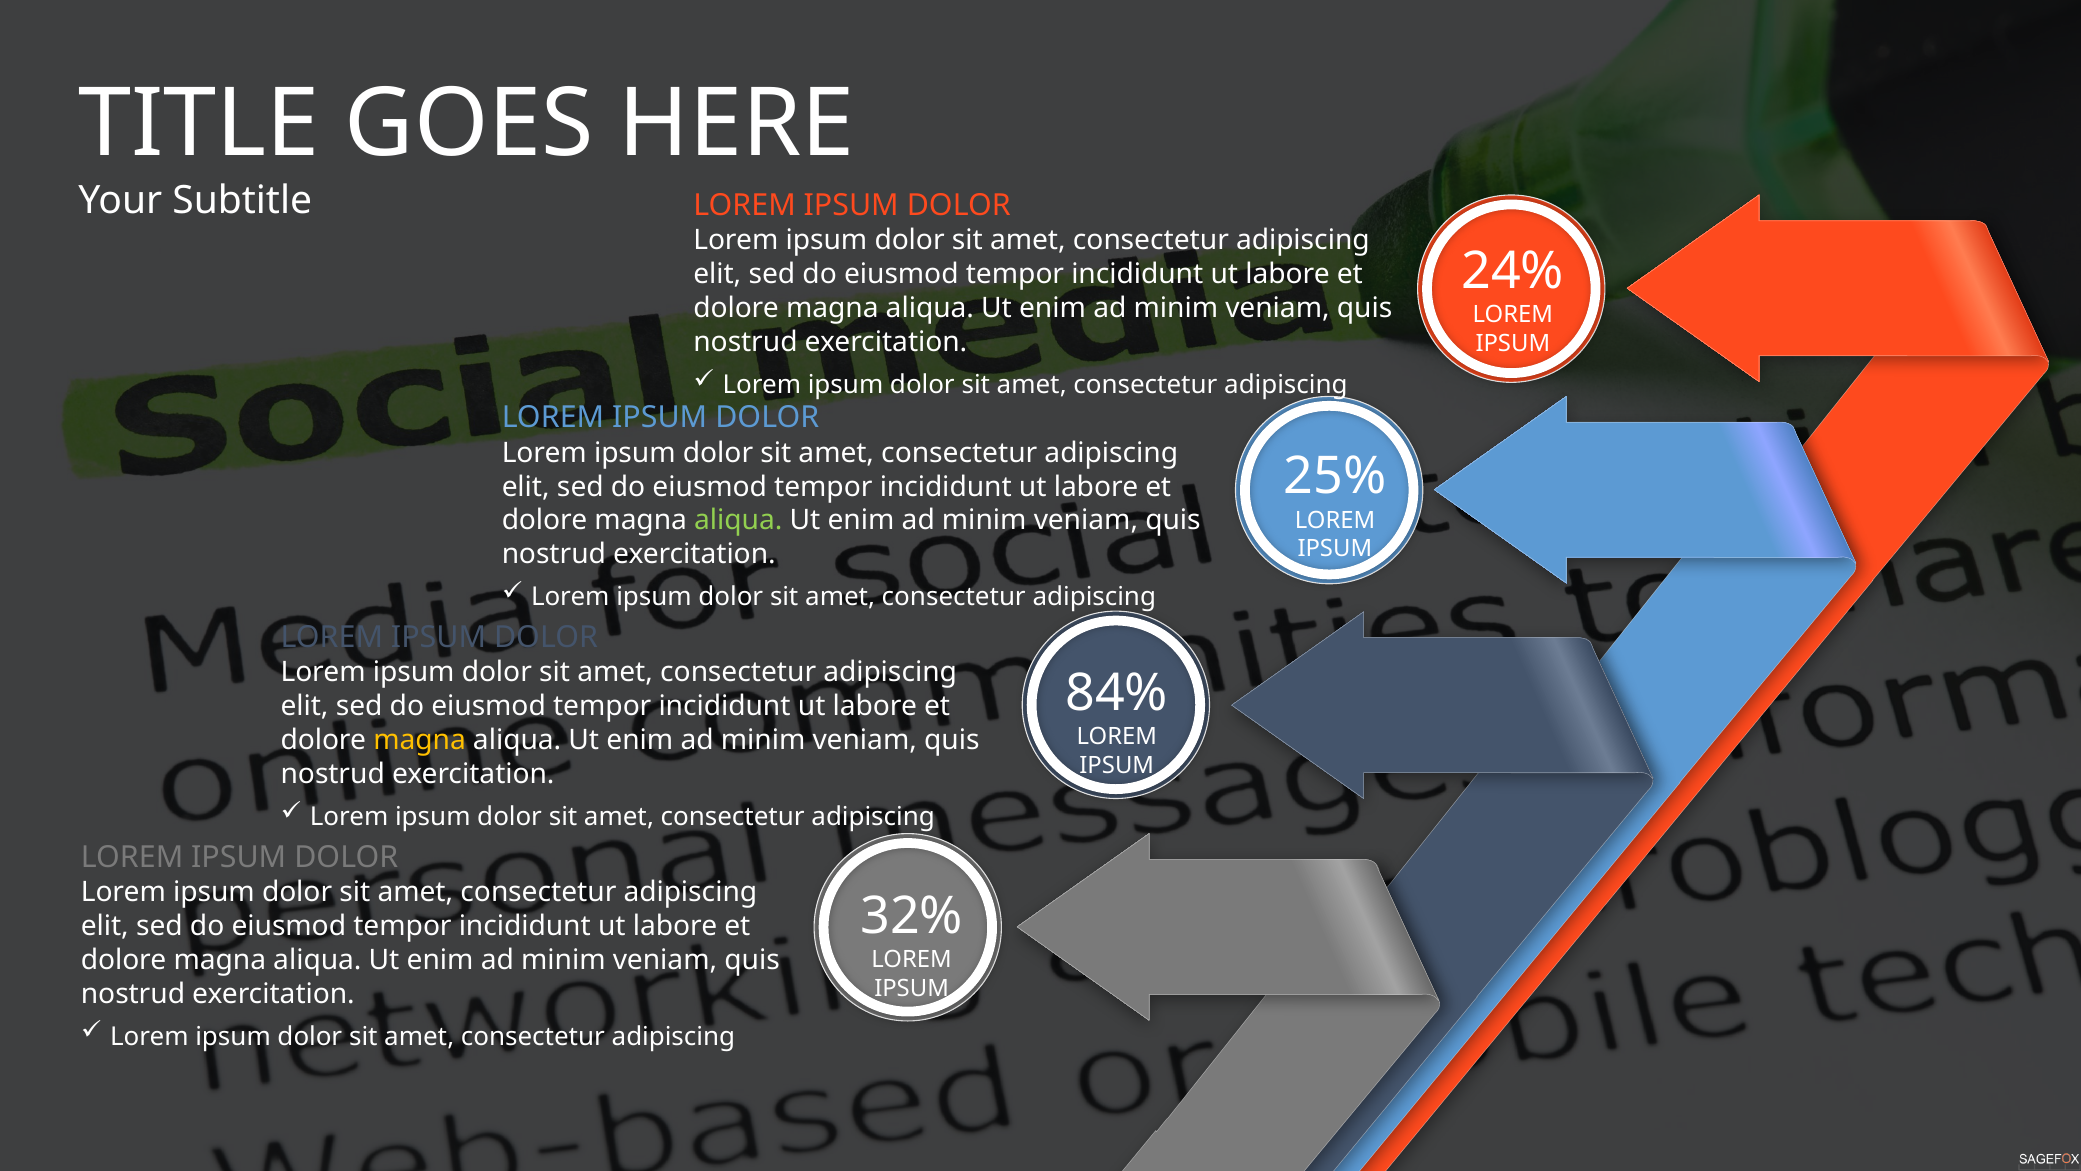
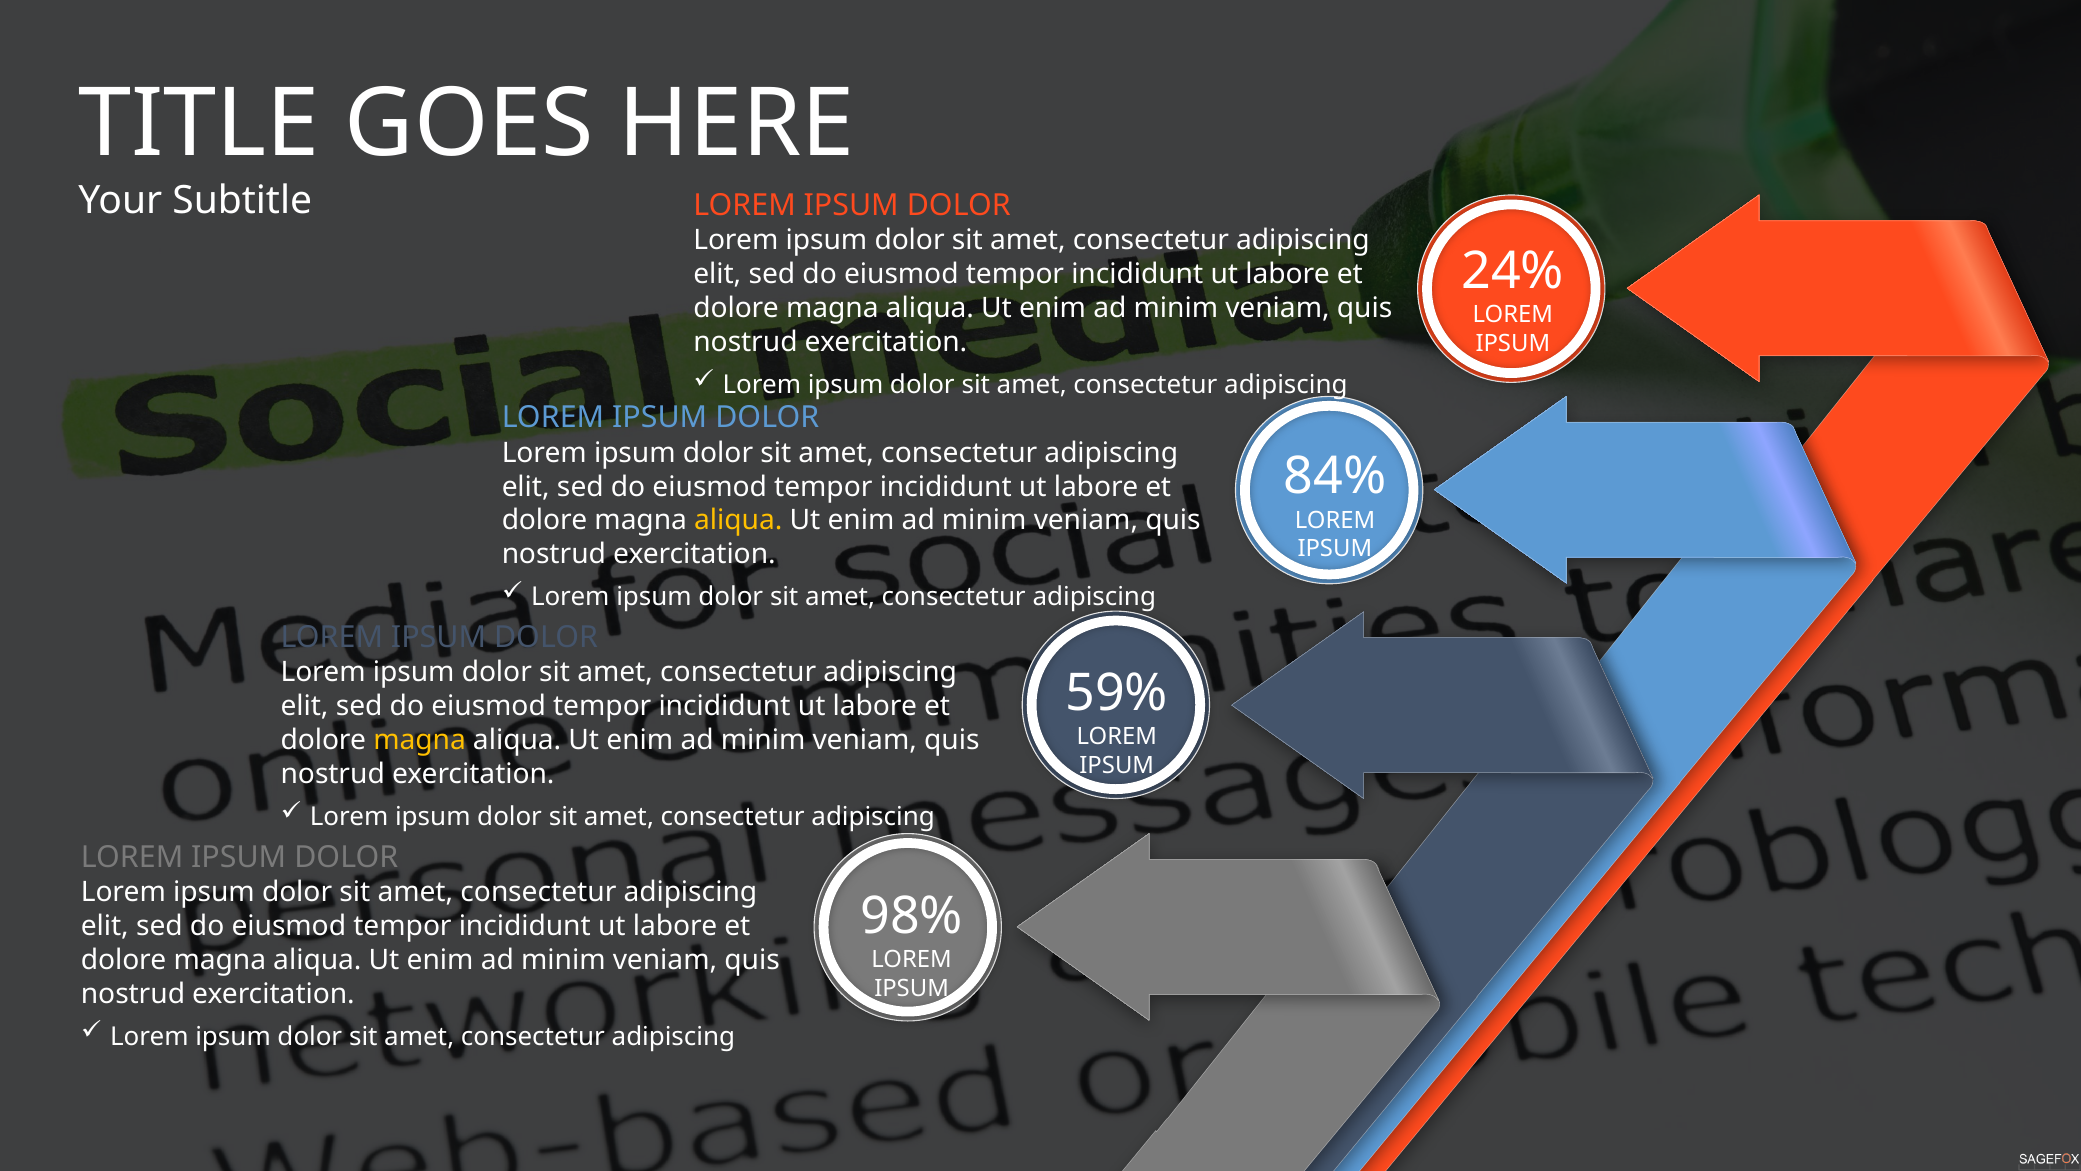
25%: 25% -> 84% (1335, 476)
aliqua colour: light green -> yellow (738, 520)
84%: 84% -> 59% (1117, 693)
32%: 32% -> 98% (912, 916)
